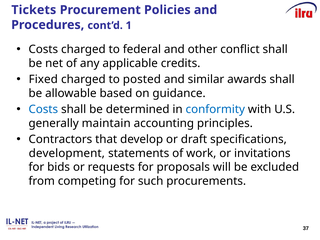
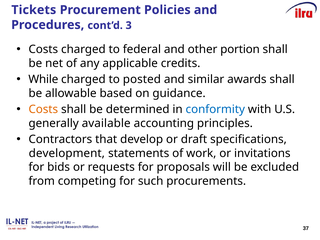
1: 1 -> 3 (129, 25)
conflict: conflict -> portion (240, 49)
Fixed: Fixed -> While (43, 79)
Costs colour: blue -> orange (43, 109)
maintain: maintain -> available (106, 123)
